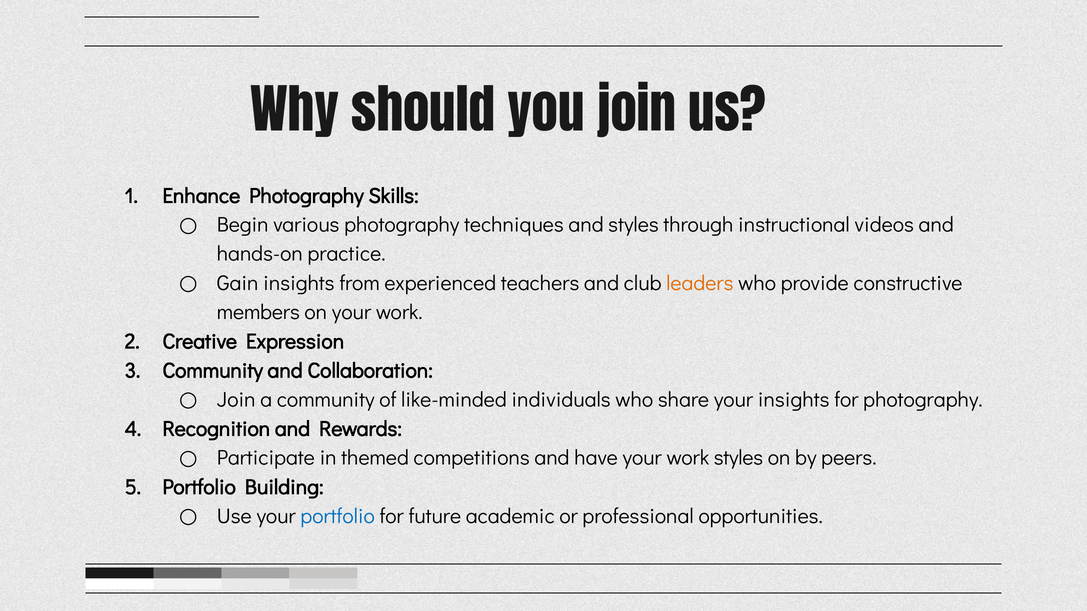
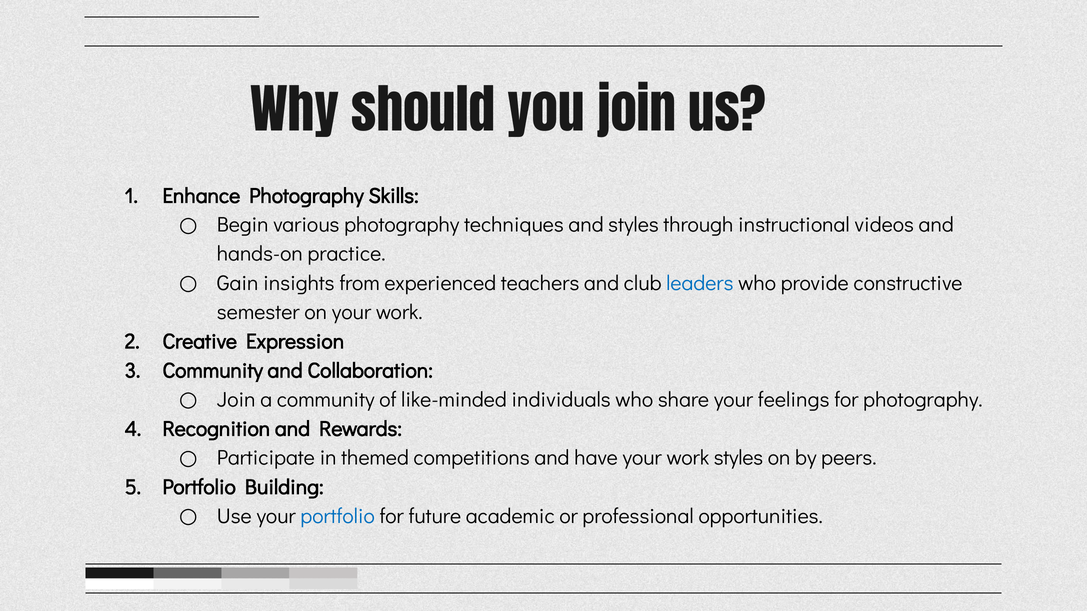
leaders colour: orange -> blue (700, 283)
members: members -> semester (258, 312)
your insights: insights -> feelings (794, 400)
